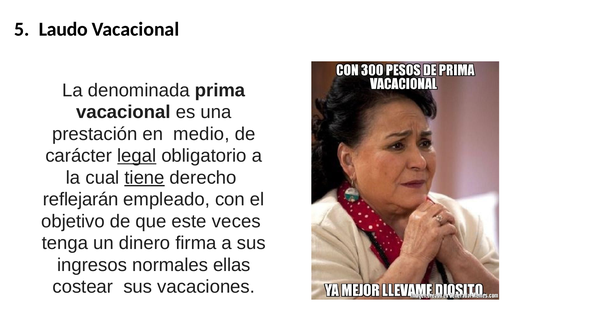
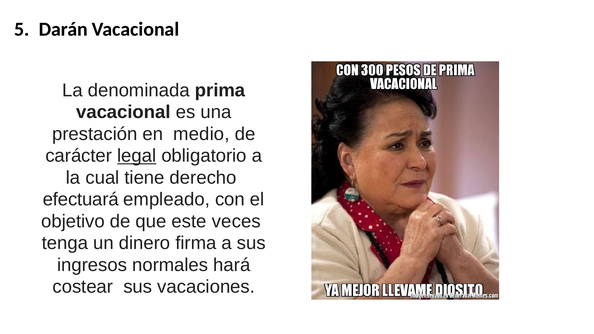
Laudo: Laudo -> Darán (63, 29)
tiene underline: present -> none (145, 178)
reflejarán: reflejarán -> efectuará (81, 200)
ellas: ellas -> hará (232, 265)
